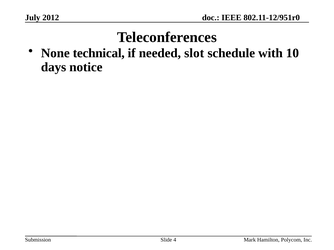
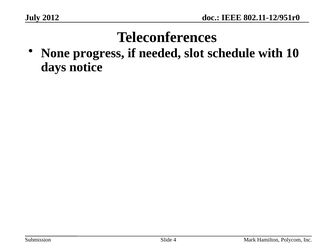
technical: technical -> progress (99, 53)
